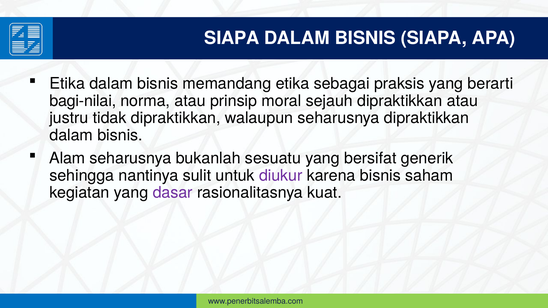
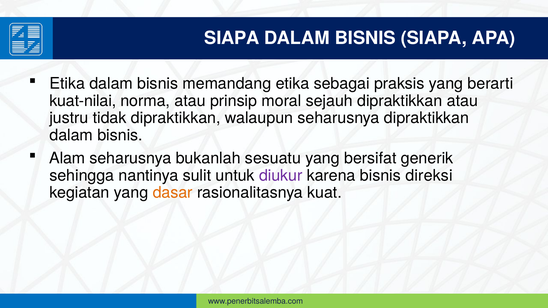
bagi-nilai: bagi-nilai -> kuat-nilai (83, 101)
saham: saham -> direksi (429, 176)
dasar colour: purple -> orange (173, 193)
